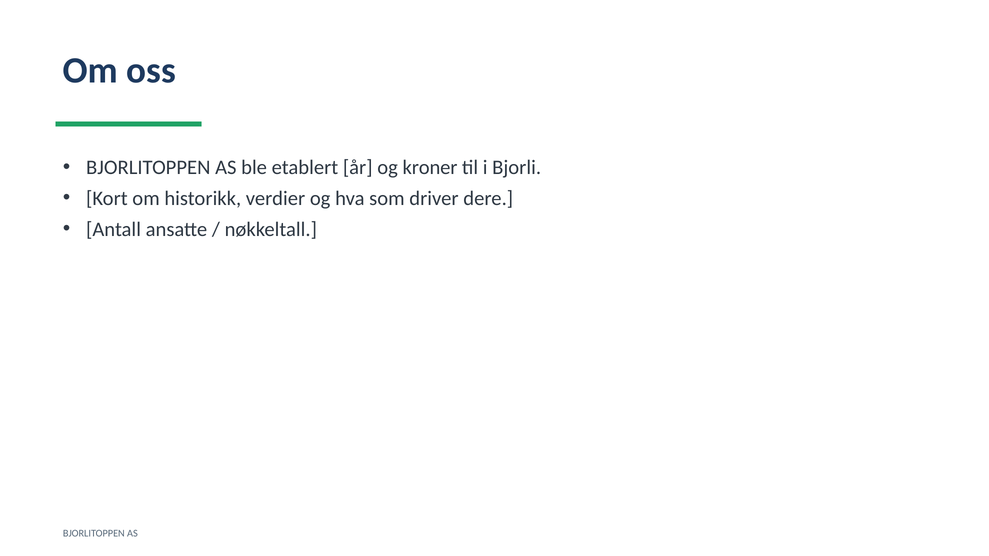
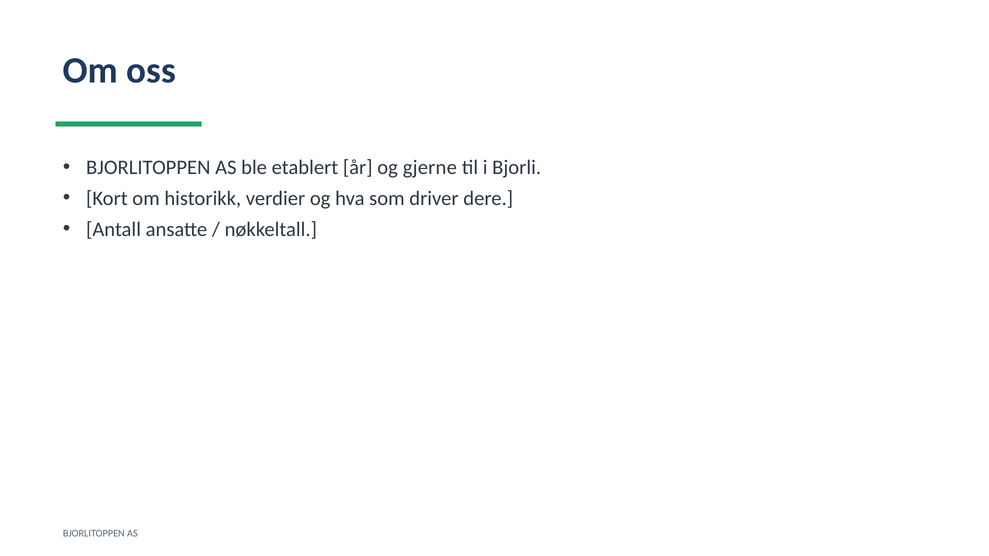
kroner: kroner -> gjerne (430, 168)
